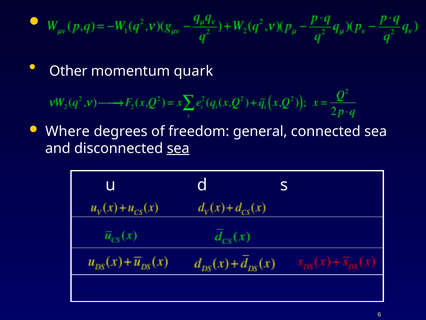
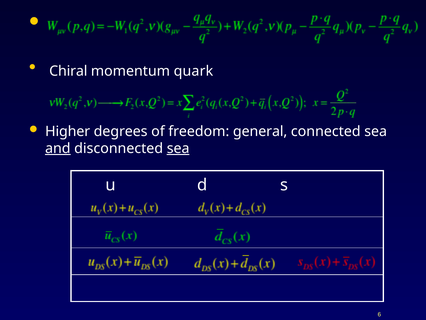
Other: Other -> Chiral (68, 71)
Where: Where -> Higher (68, 131)
and underline: none -> present (58, 148)
